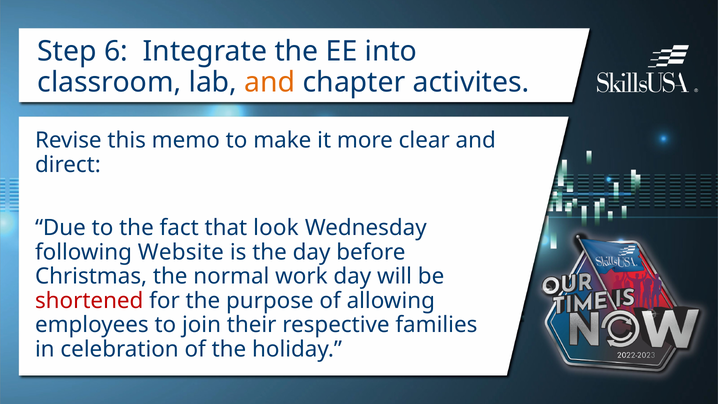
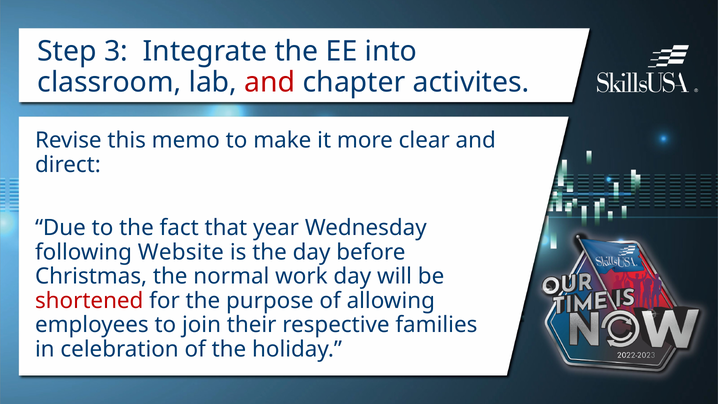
6: 6 -> 3 (116, 51)
and colour: orange -> red (270, 82)
look: look -> year (276, 228)
